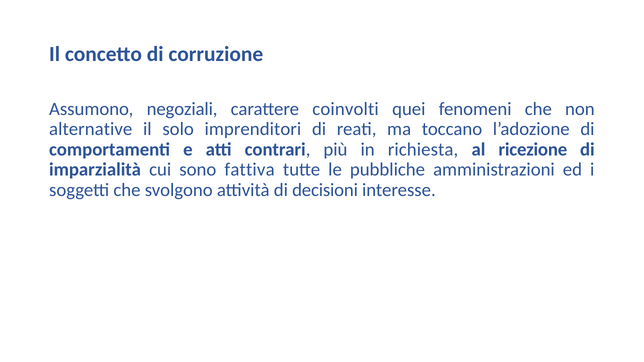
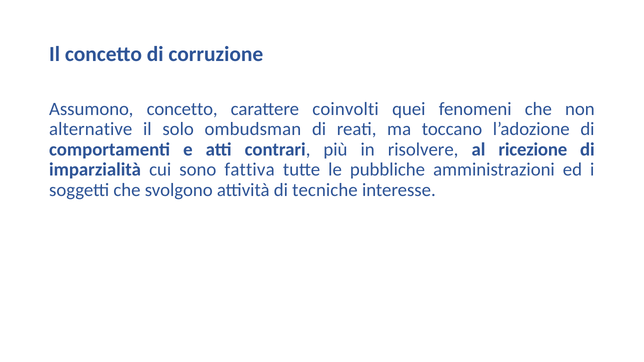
Assumono negoziali: negoziali -> concetto (182, 109)
imprenditori: imprenditori -> ombudsman (253, 129)
richiesta: richiesta -> risolvere (423, 149)
decisioni: decisioni -> tecniche (325, 190)
